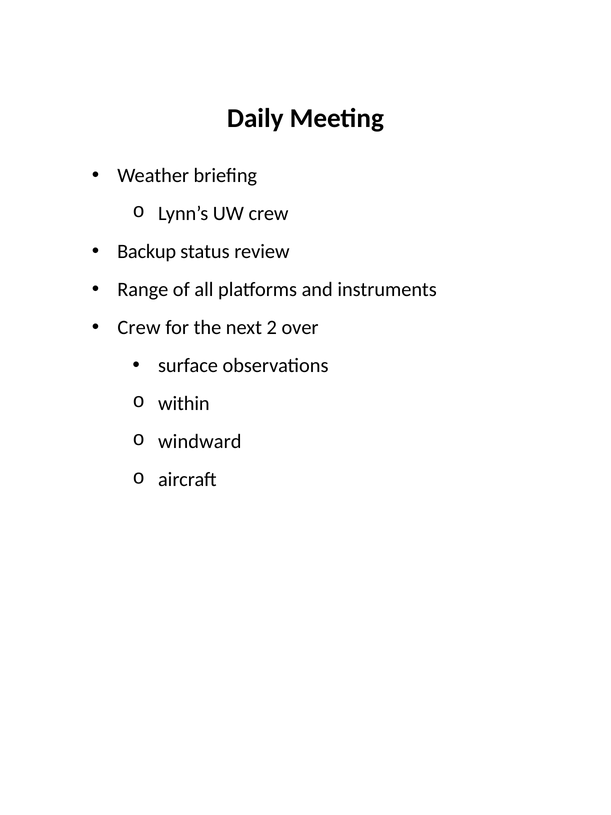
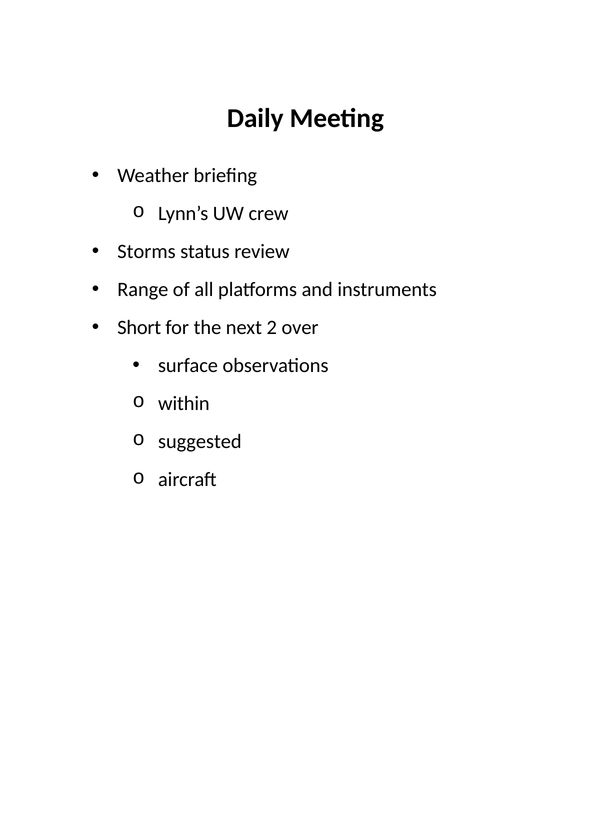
Backup: Backup -> Storms (147, 251)
Crew: Crew -> Short (139, 327)
windward: windward -> suggested (200, 441)
